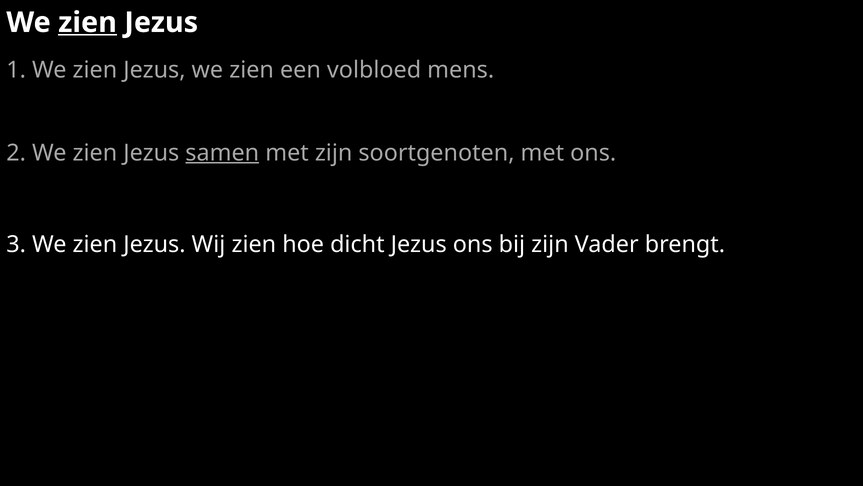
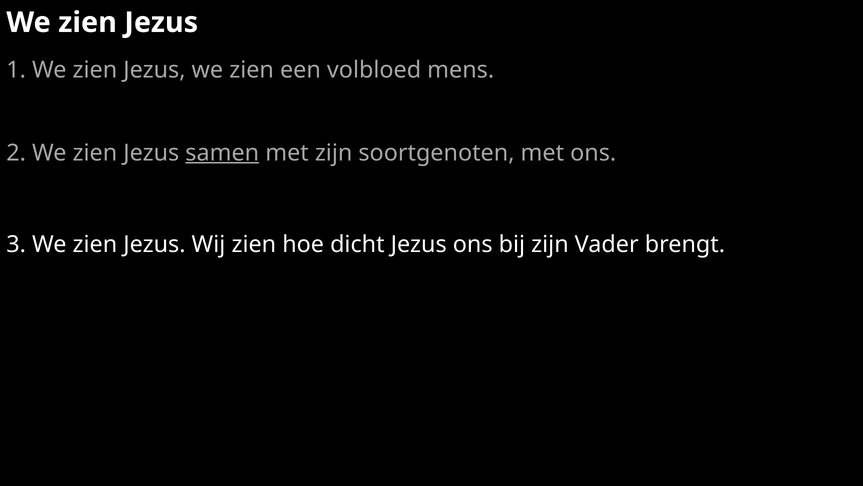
zien underline: present -> none (88, 22)
